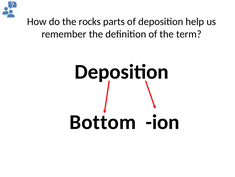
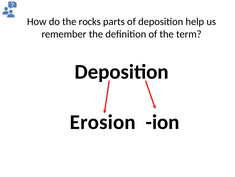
Bottom: Bottom -> Erosion (103, 122)
